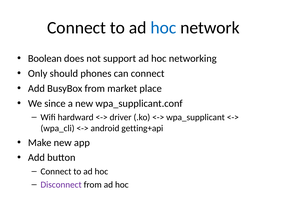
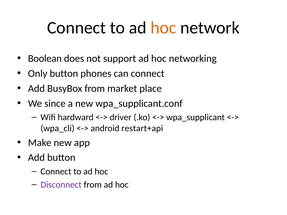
hoc colour: blue -> orange (163, 28)
Only should: should -> button (64, 74)
getting+api: getting+api -> restart+api (142, 128)
